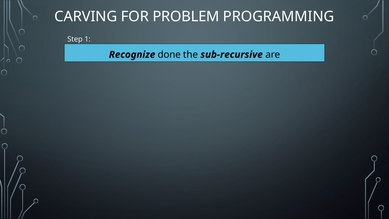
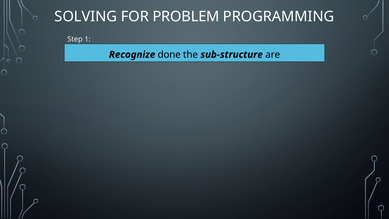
CARVING: CARVING -> SOLVING (86, 16)
sub-recursive: sub-recursive -> sub-structure (232, 55)
